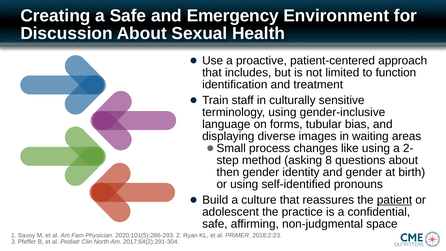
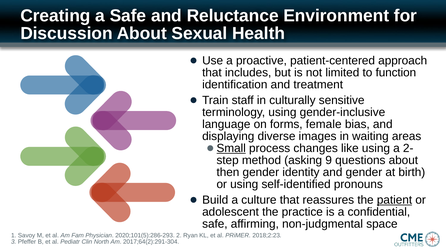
Emergency: Emergency -> Reluctance (233, 16)
tubular: tubular -> female (324, 124)
Small underline: none -> present (231, 148)
8: 8 -> 9 (329, 160)
